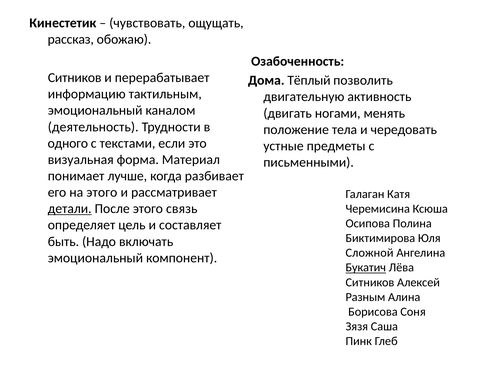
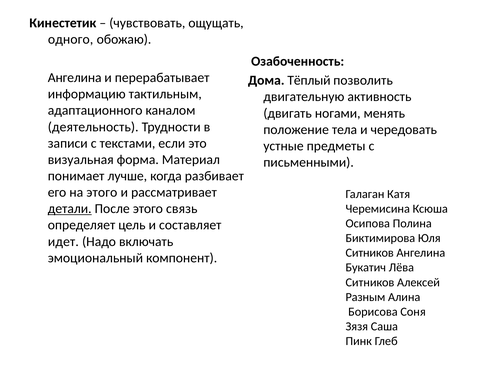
рассказ: рассказ -> одного (71, 39)
Ситников: Ситников -> Ангелина (75, 78)
эмоциональный: эмоциональный -> адаптационного (95, 110)
одного: одного -> записи (68, 143)
быть: быть -> идет (63, 241)
Сложной: Сложной -> Ситников (370, 253)
Букатич underline: present -> none (366, 267)
